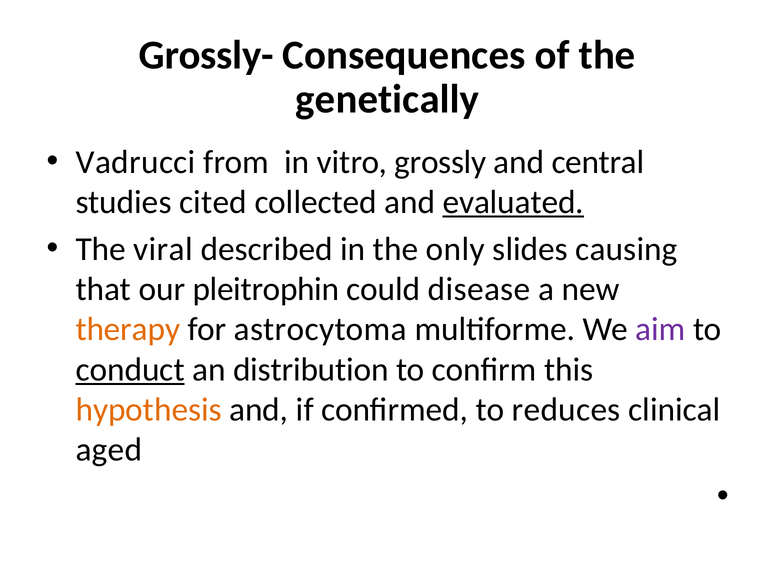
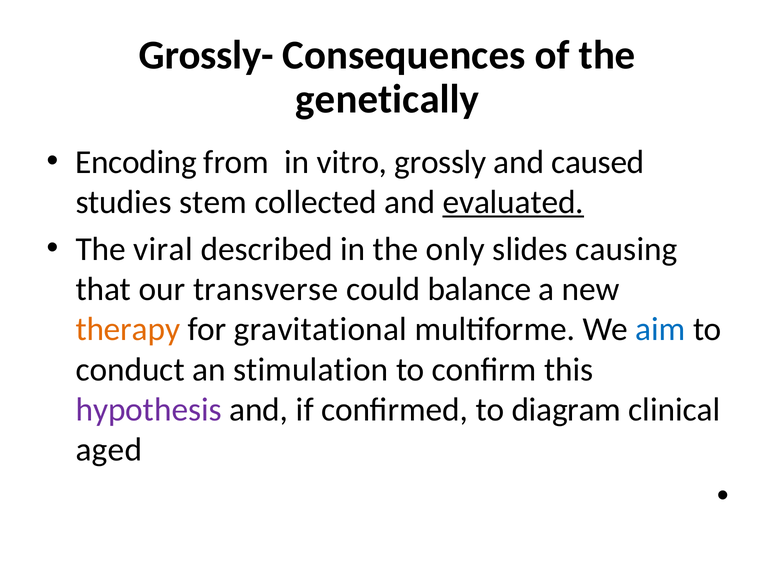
Vadrucci: Vadrucci -> Encoding (136, 162)
central: central -> caused (598, 162)
cited: cited -> stem (213, 202)
pleitrophin: pleitrophin -> transverse (266, 289)
disease: disease -> balance (479, 289)
astrocytoma: astrocytoma -> gravitational (320, 329)
aim colour: purple -> blue (660, 329)
conduct underline: present -> none (130, 369)
distribution: distribution -> stimulation (311, 369)
hypothesis colour: orange -> purple (149, 409)
reduces: reduces -> diagram (566, 409)
